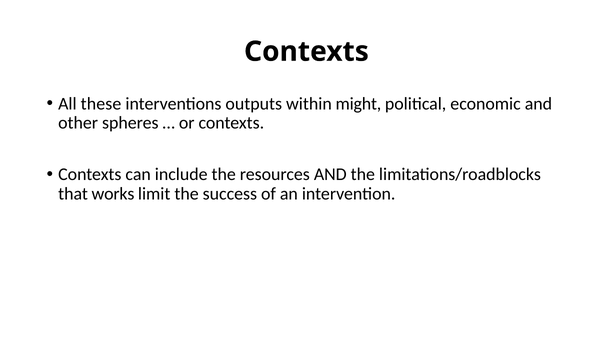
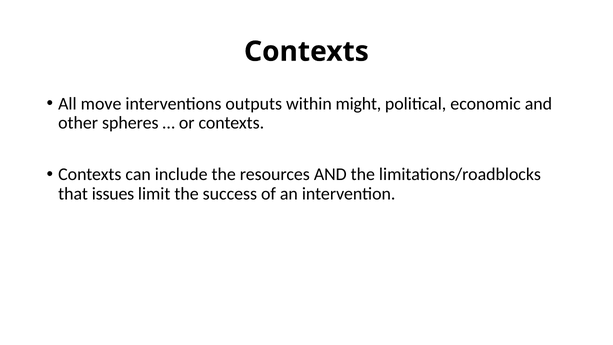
these: these -> move (101, 104)
works: works -> issues (113, 194)
